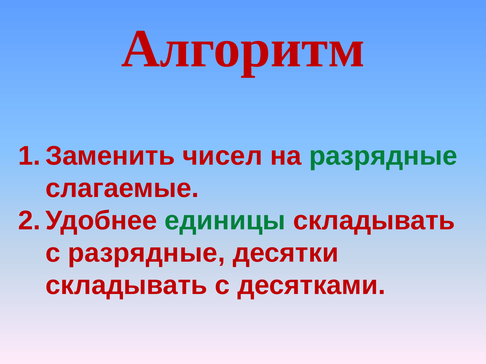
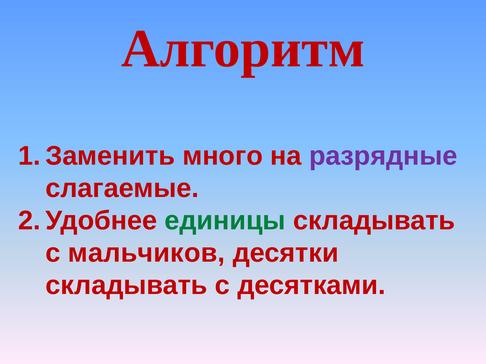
чисел: чисел -> много (223, 156)
разрядные colour: green -> purple (383, 156)
с разрядные: разрядные -> мальчиков (146, 253)
